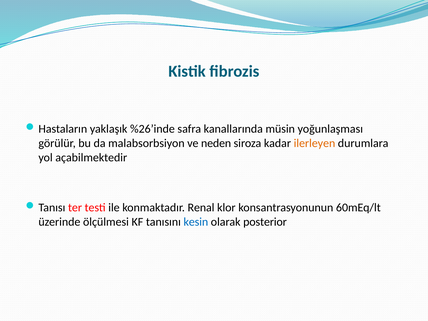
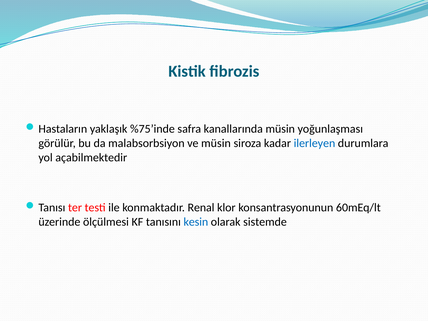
%26’inde: %26’inde -> %75’inde (152, 129)
ve neden: neden -> müsin (216, 143)
ilerleyen colour: orange -> blue (314, 143)
posterior: posterior -> sistemde (265, 222)
